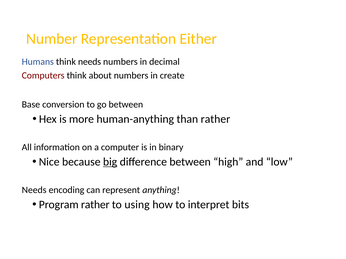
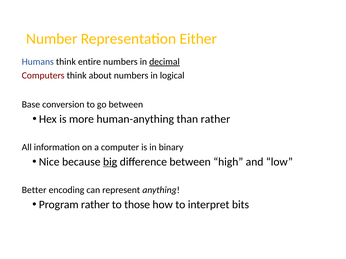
think needs: needs -> entire (90, 62)
decimal underline: none -> present (164, 62)
create: create -> logical (172, 75)
Needs: Needs -> Better (34, 190)
using: using -> those (137, 205)
